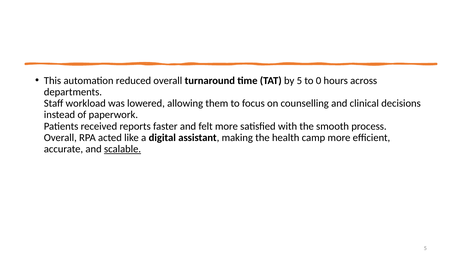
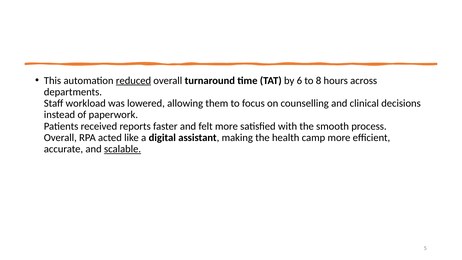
reduced underline: none -> present (133, 80)
by 5: 5 -> 6 (299, 80)
0: 0 -> 8 (319, 80)
